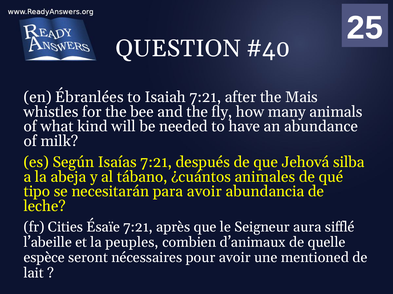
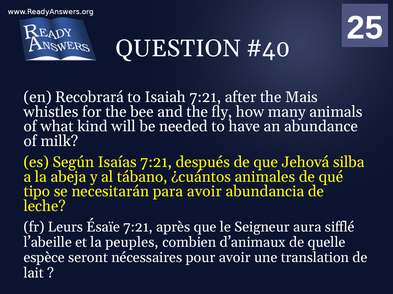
Ébranlées: Ébranlées -> Recobrará (90, 97)
Cities: Cities -> Leurs (65, 228)
mentioned: mentioned -> translation (315, 258)
